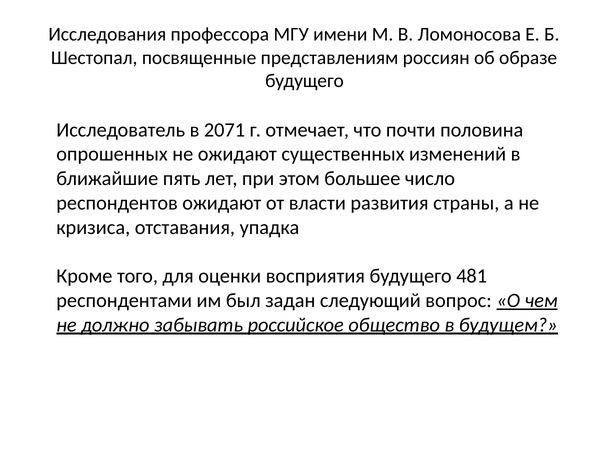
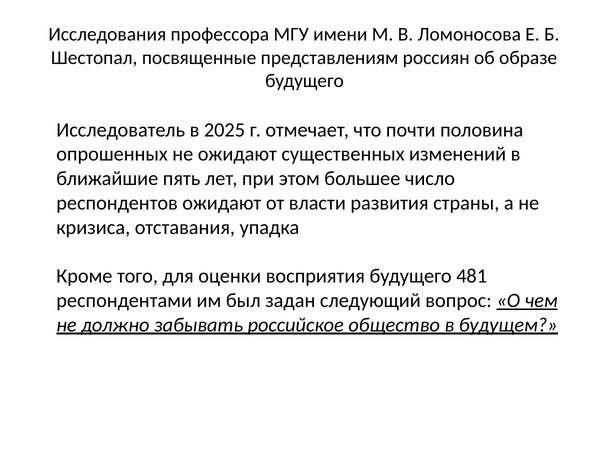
2071: 2071 -> 2025 (224, 130)
